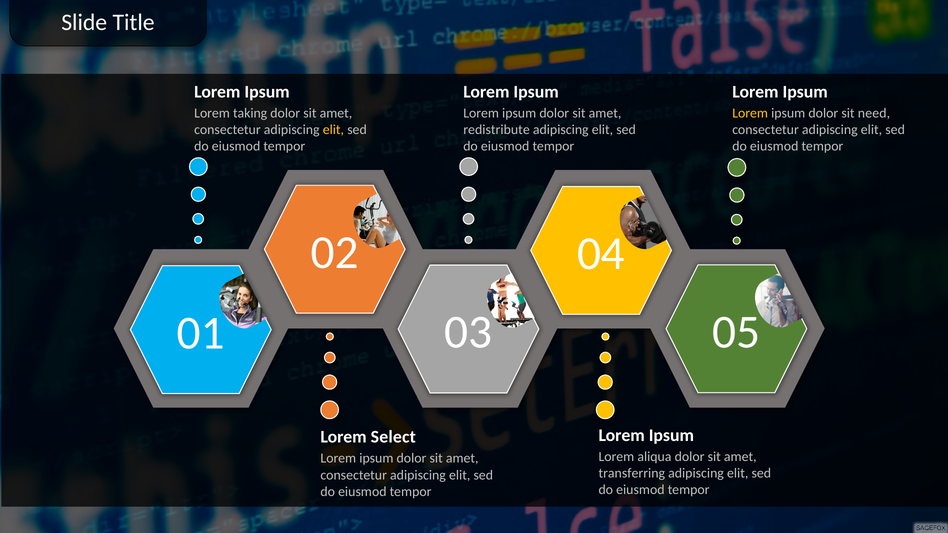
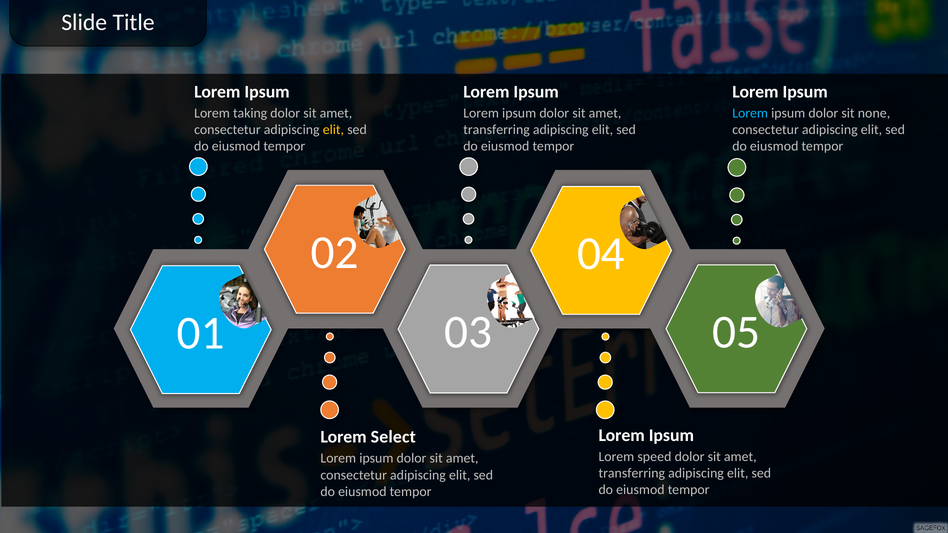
Lorem colour: yellow -> light blue (750, 113)
need: need -> none (874, 113)
redistribute: redistribute -> transferring (497, 130)
aliqua: aliqua -> speed (654, 457)
